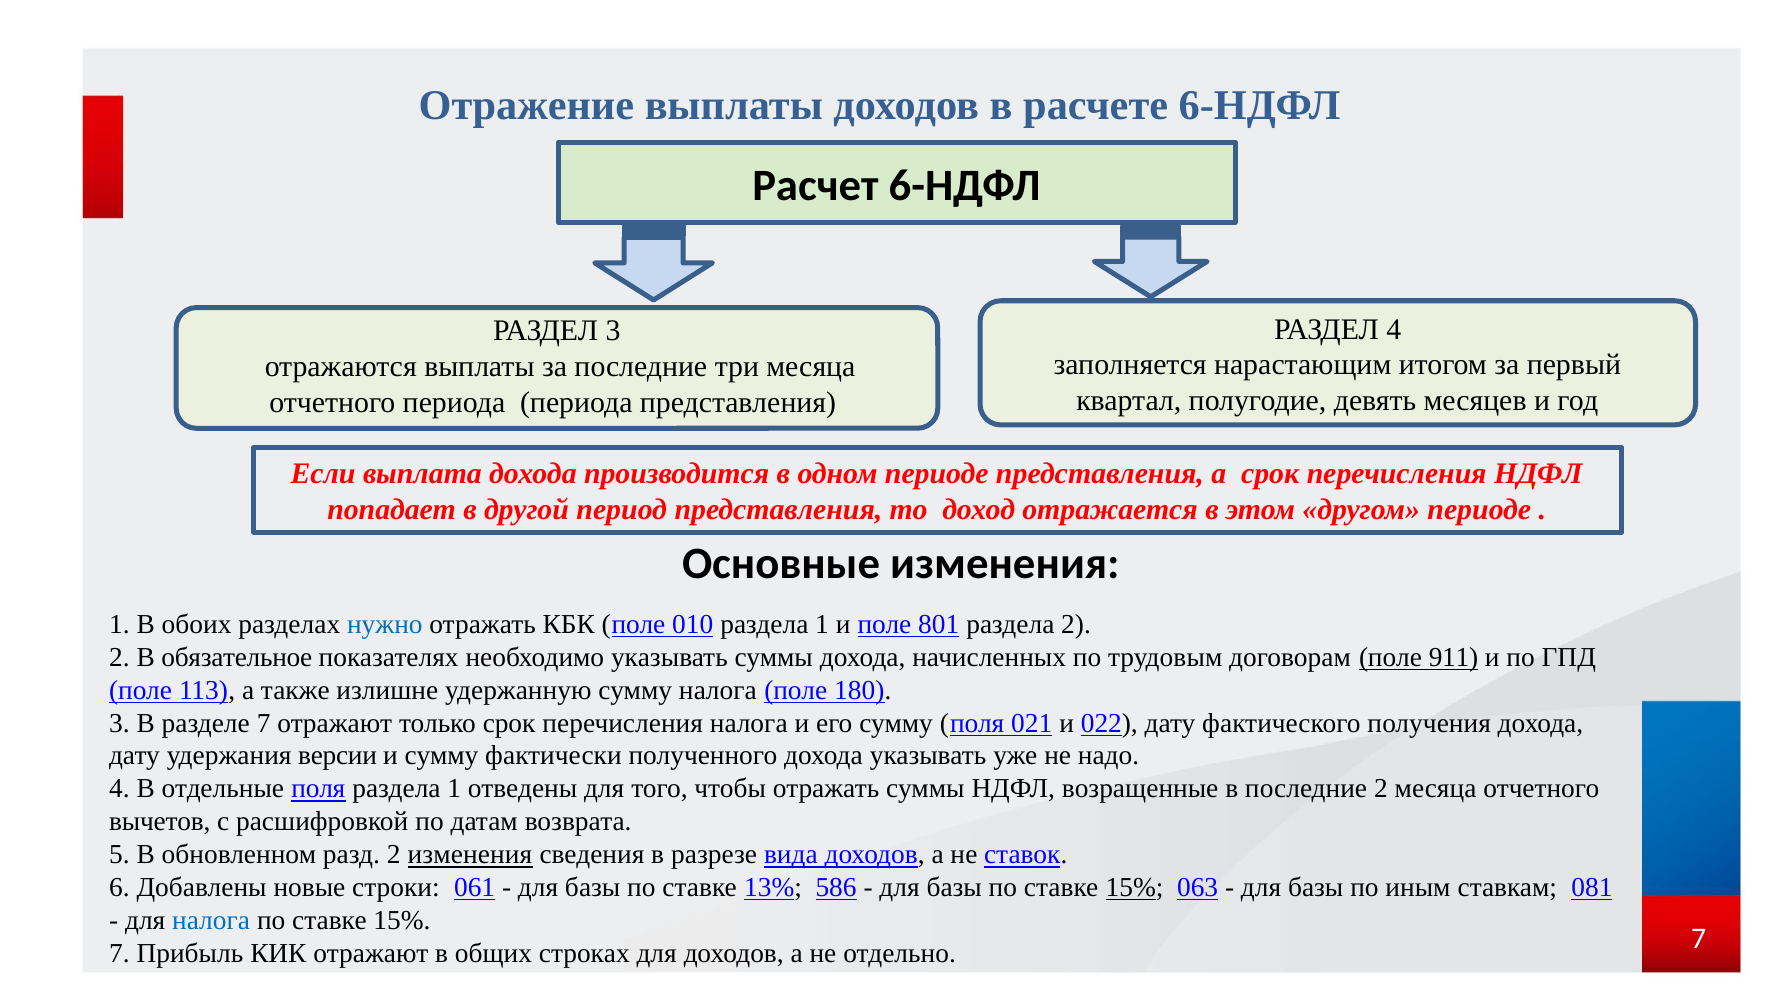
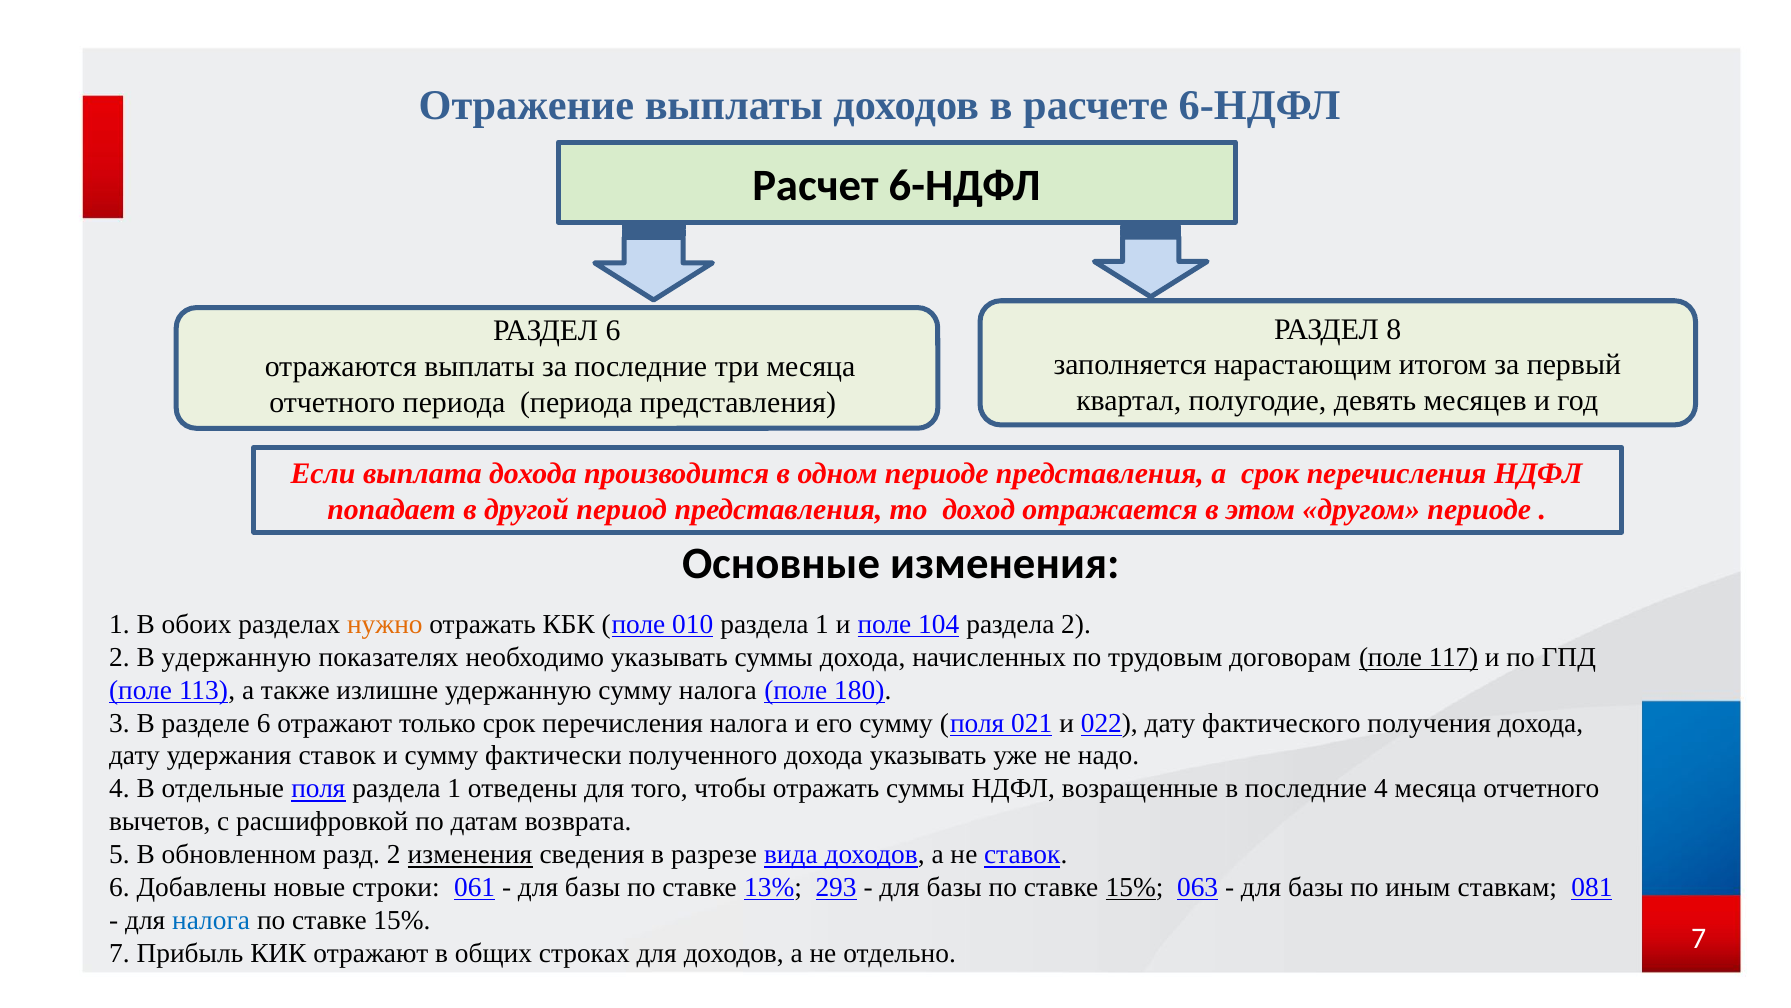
РАЗДЕЛ 4: 4 -> 8 (1394, 329)
РАЗДЕЛ 3: 3 -> 6 (613, 331)
нужно colour: blue -> orange (385, 624)
801: 801 -> 104 (939, 624)
В обязательное: обязательное -> удержанную (237, 657)
911: 911 -> 117 (1453, 657)
разделе 7: 7 -> 6 (264, 723)
удержания версии: версии -> ставок (337, 756)
последние 2: 2 -> 4 (1381, 788)
586: 586 -> 293 (836, 887)
